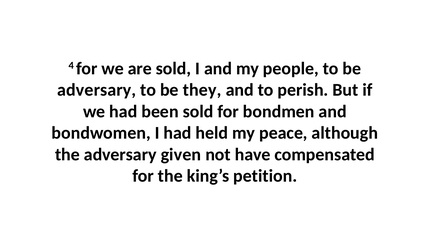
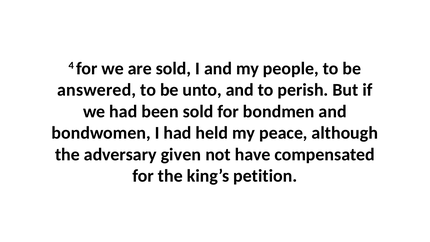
adversary: adversary -> answered (97, 90)
they: they -> unto (202, 90)
